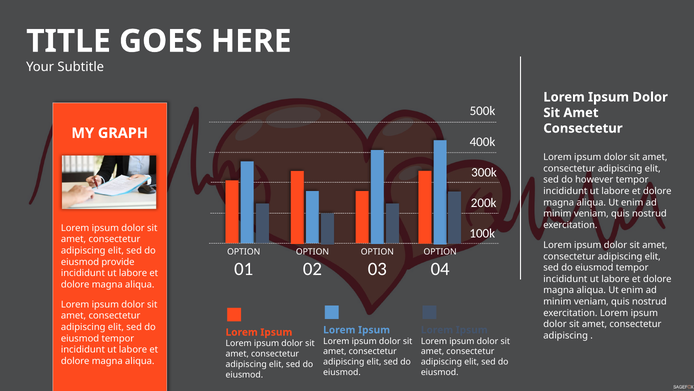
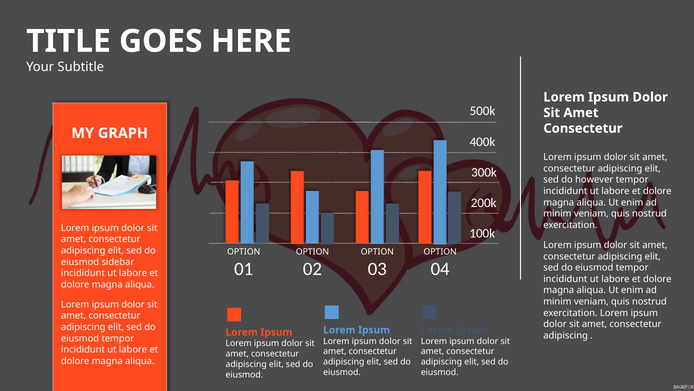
provide: provide -> sidebar (118, 261)
